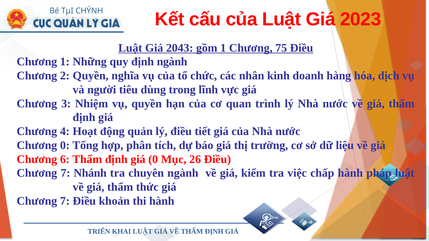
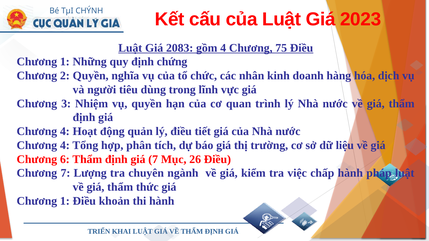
2043: 2043 -> 2083 (180, 48)
gồm 1: 1 -> 4 (223, 48)
định ngành: ngành -> chứng (172, 62)
0: 0 -> 4 (65, 145)
giá 0: 0 -> 7 (153, 159)
Nhánh: Nhánh -> Lượng (90, 173)
7: 7 -> 1 (65, 201)
